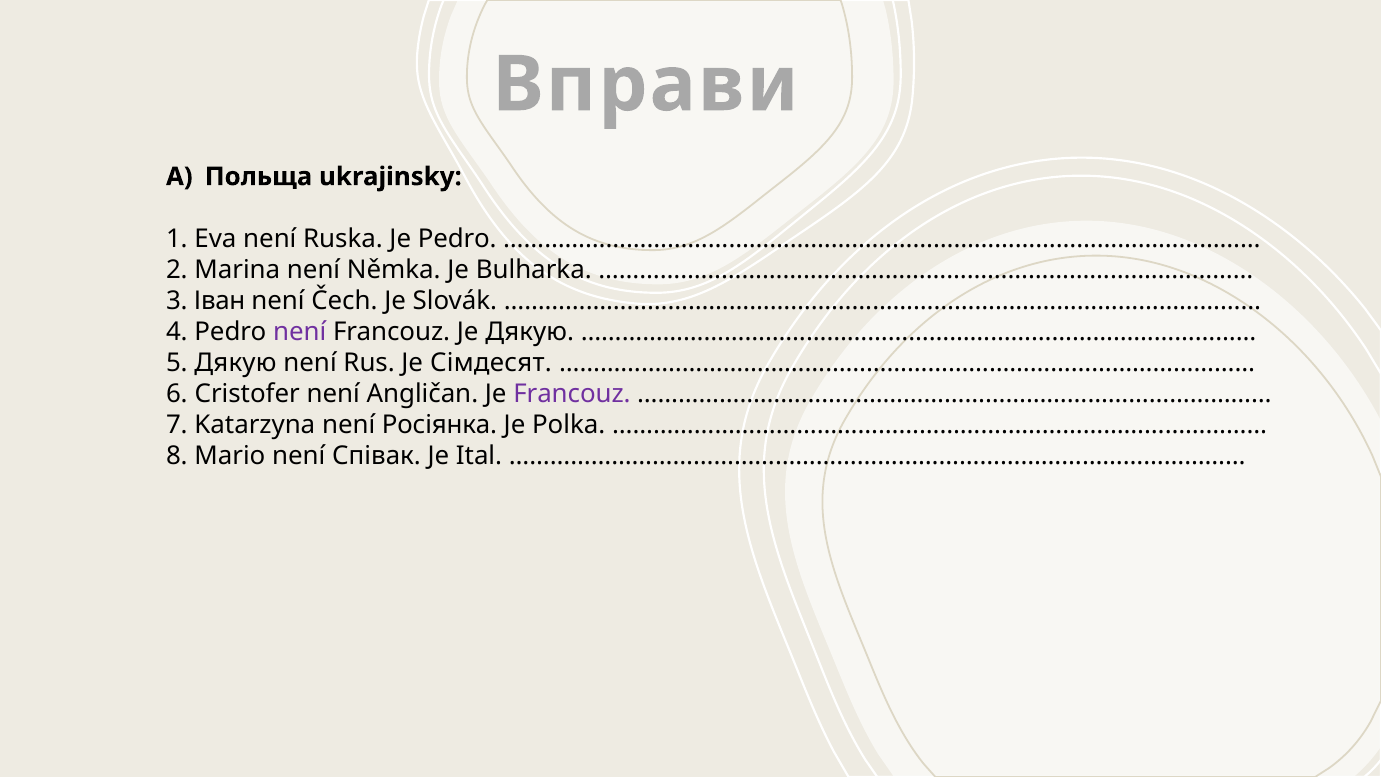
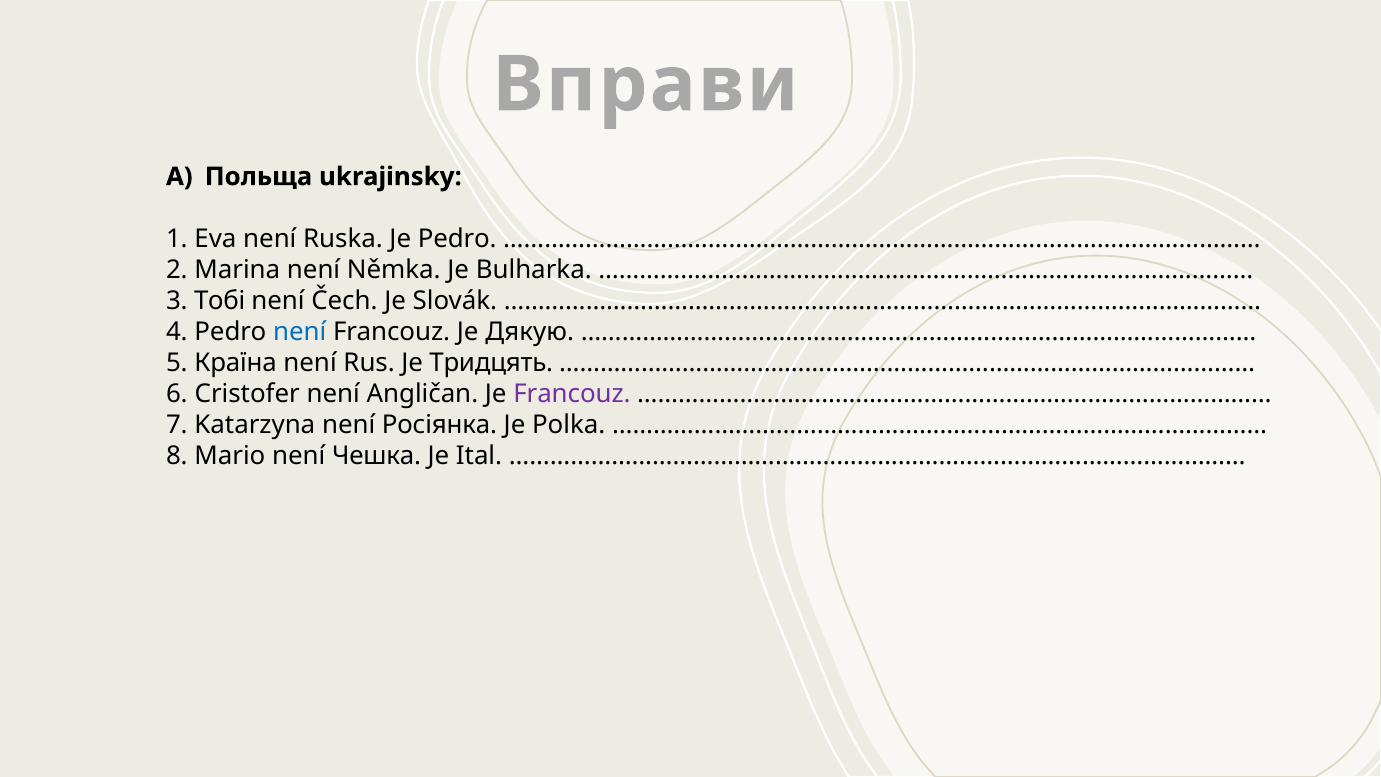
Іван: Іван -> Тобі (220, 301)
není colour: purple -> blue (300, 332)
5 Дякую: Дякую -> Країна (236, 363)
Сімдесят: Сімдесят -> Тридцять (491, 363)
Співак: Співак -> Чешка (377, 456)
